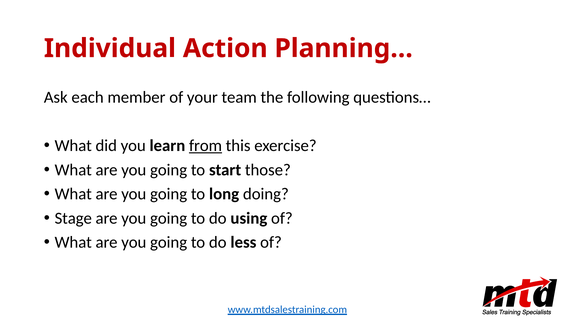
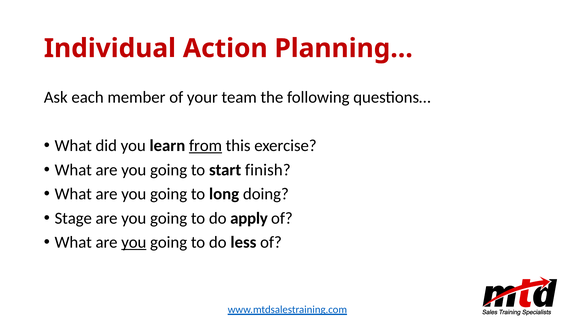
those: those -> finish (268, 170)
using: using -> apply (249, 218)
you underline: none -> present (134, 242)
